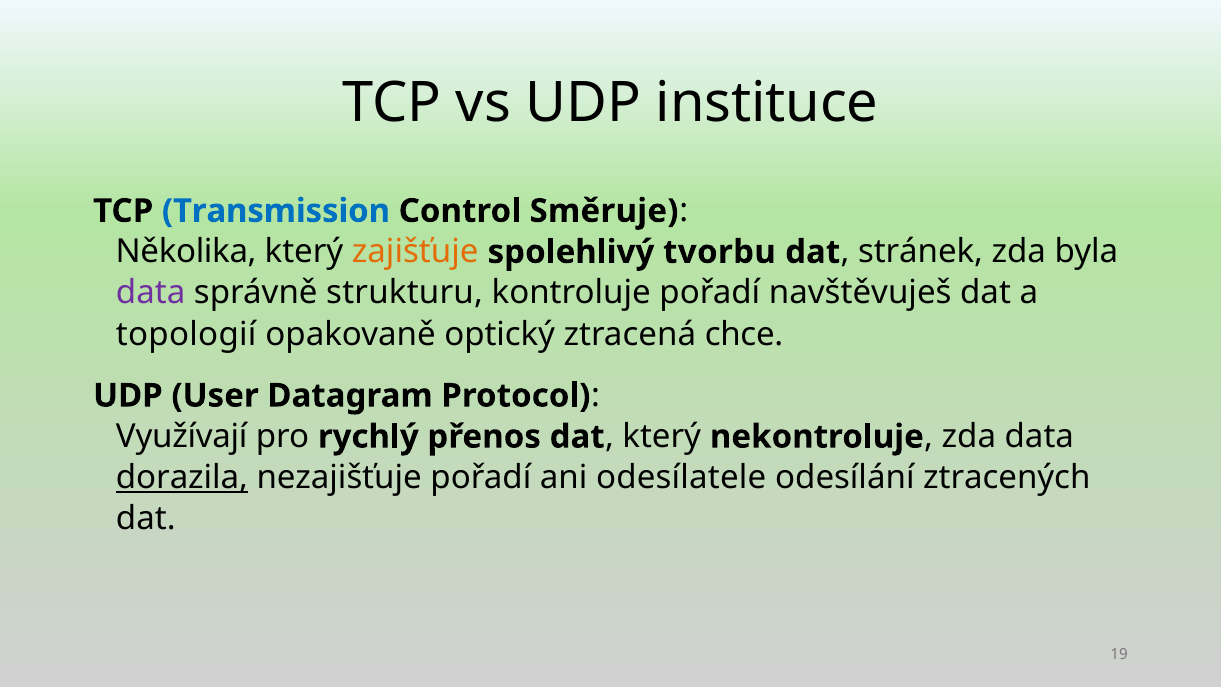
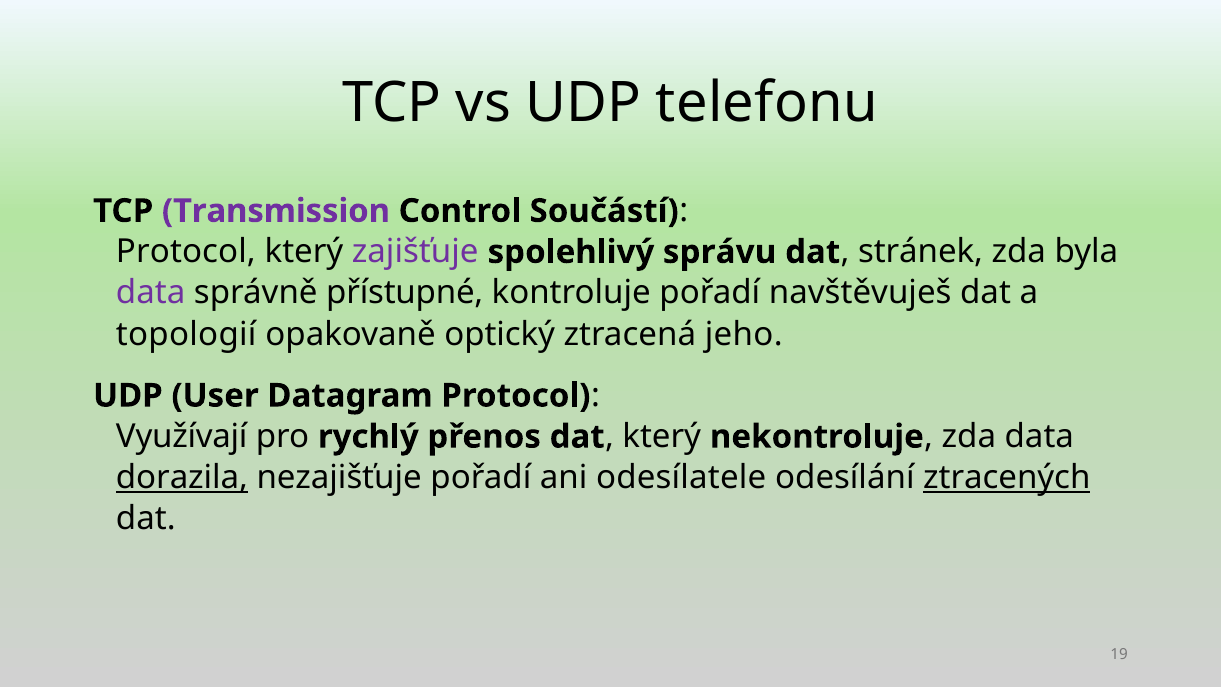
instituce: instituce -> telefonu (767, 103)
Transmission colour: blue -> purple (276, 211)
Směruje: Směruje -> Součástí (604, 211)
Několika: Několika -> Protocol (186, 252)
zajišťuje colour: orange -> purple (415, 252)
tvorbu: tvorbu -> správu (720, 252)
strukturu: strukturu -> přístupné (405, 293)
chce: chce -> jeho (744, 334)
ztracených underline: none -> present (1007, 478)
